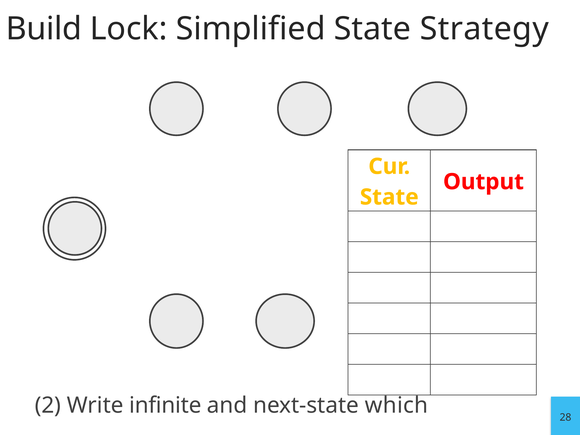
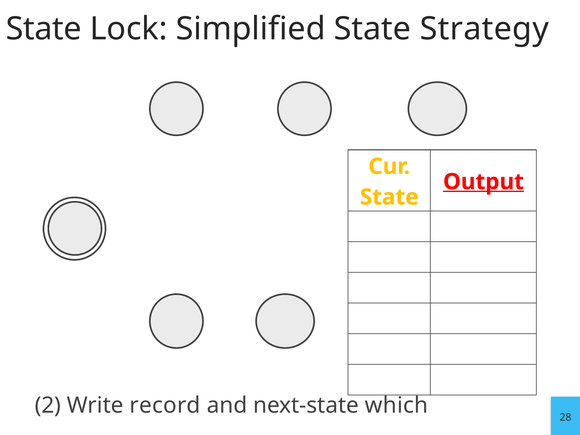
Build: Build -> State (44, 29)
Output underline: none -> present (484, 182)
infinite: infinite -> record (165, 405)
